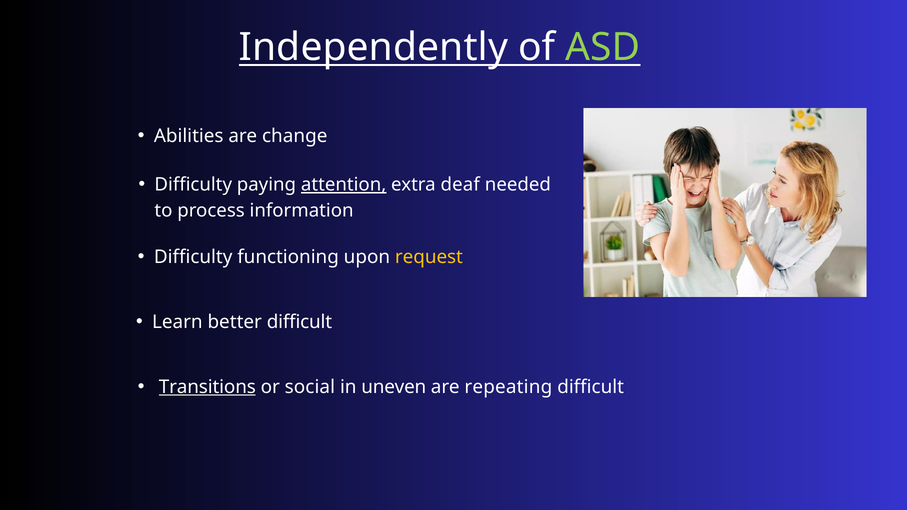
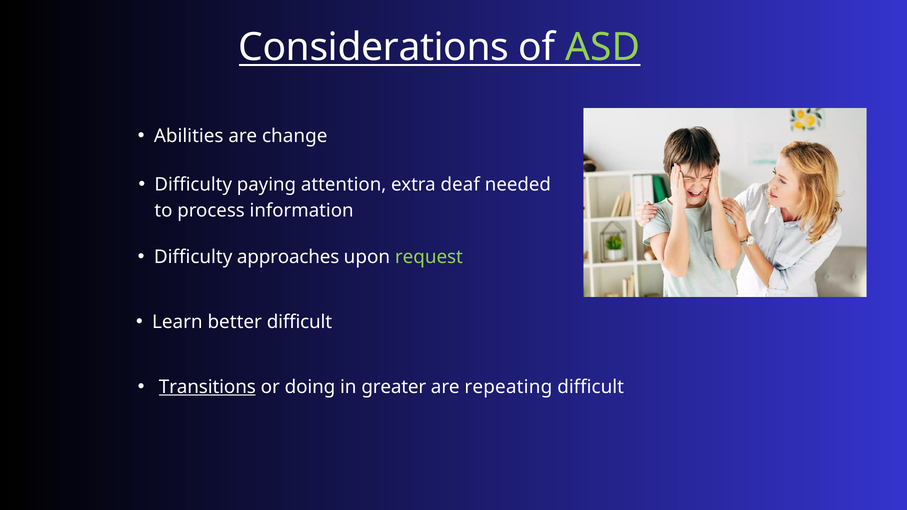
Independently: Independently -> Considerations (374, 47)
attention underline: present -> none (344, 185)
functioning: functioning -> approaches (288, 257)
request colour: yellow -> light green (429, 257)
social: social -> doing (310, 387)
uneven: uneven -> greater (394, 387)
